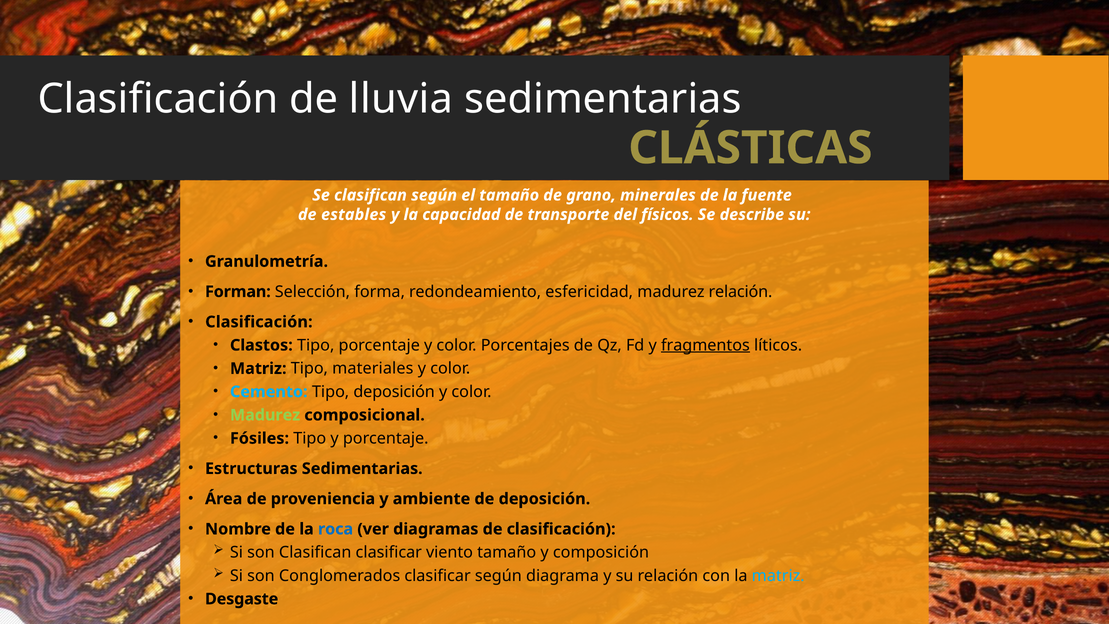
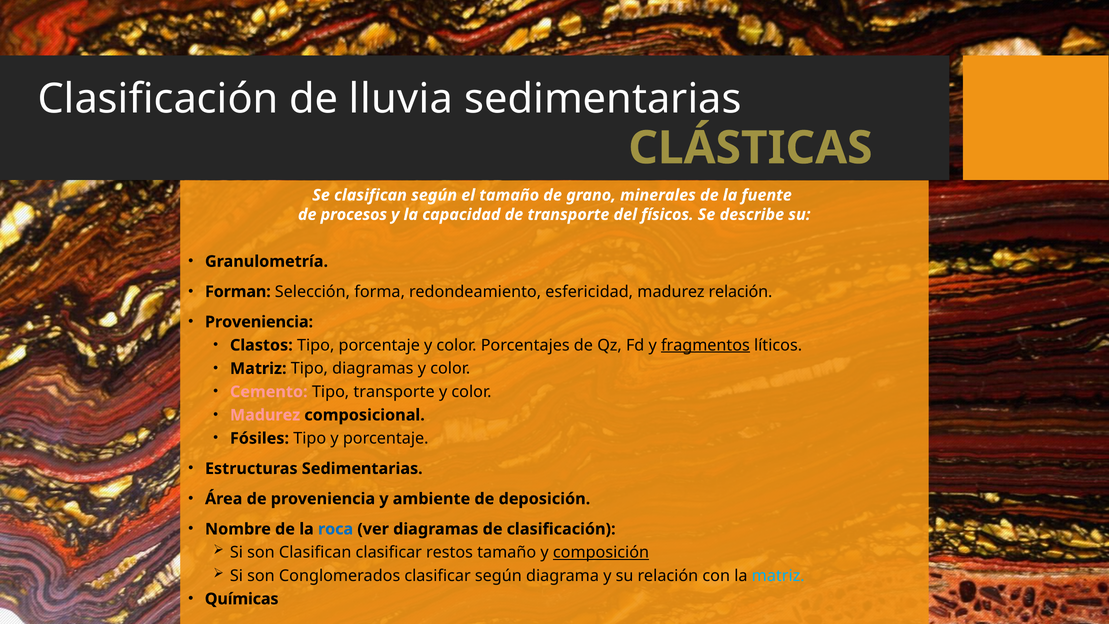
estables: estables -> procesos (354, 215)
Clasificación: Clasificación -> Proveniencia (259, 322)
Tipo materiales: materiales -> diagramas (373, 368)
Cemento colour: light blue -> pink (269, 392)
Tipo deposición: deposición -> transporte (394, 392)
Madurez colour: light green -> pink (265, 415)
viento: viento -> restos (450, 552)
composición underline: none -> present (601, 552)
Desgaste: Desgaste -> Químicas (242, 599)
